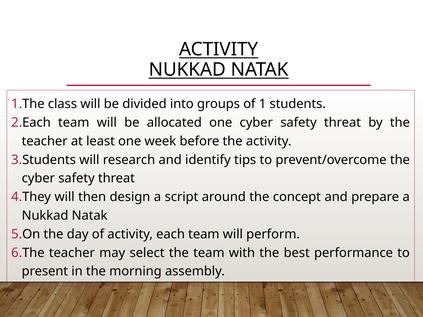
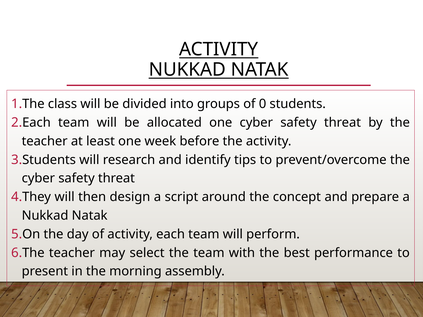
1: 1 -> 0 (263, 104)
